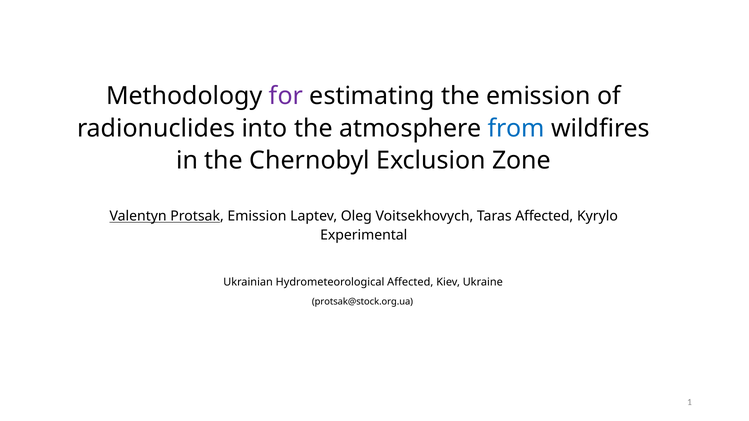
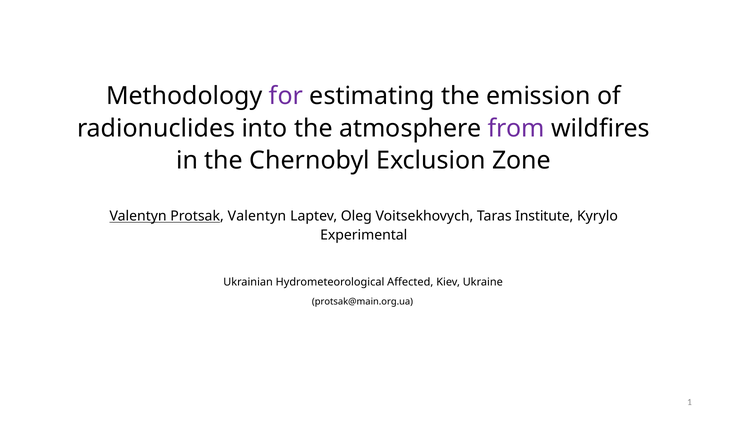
from colour: blue -> purple (516, 128)
Protsak Emission: Emission -> Valentyn (257, 216)
Taras Affected: Affected -> Institute (544, 216)
protsak@stock.org.ua: protsak@stock.org.ua -> protsak@main.org.ua (362, 302)
